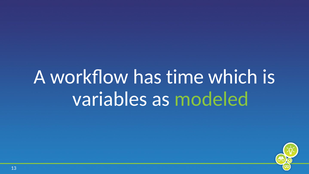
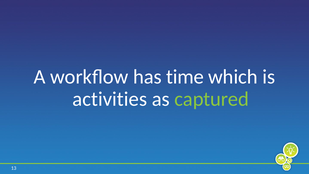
variables: variables -> activities (110, 99)
modeled: modeled -> captured (212, 99)
